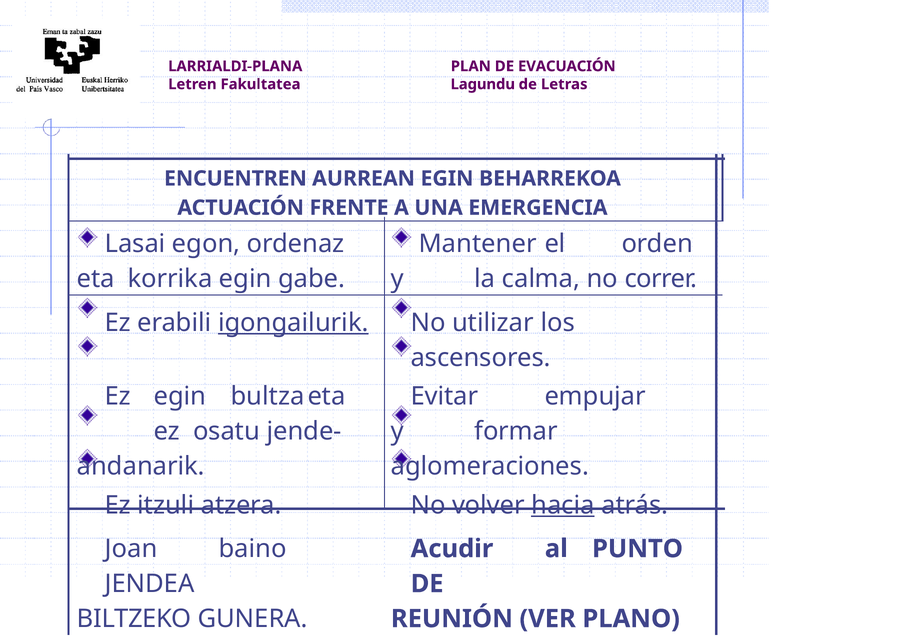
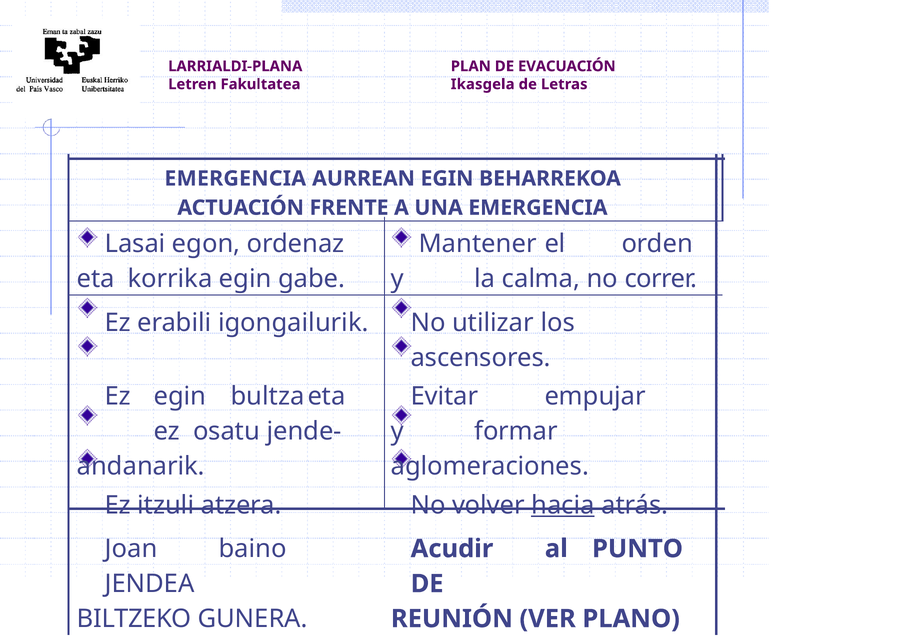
Lagundu: Lagundu -> Ikasgela (483, 84)
ENCUENTREN: ENCUENTREN -> EMERGENCIA (235, 178)
igongailurik underline: present -> none (293, 323)
